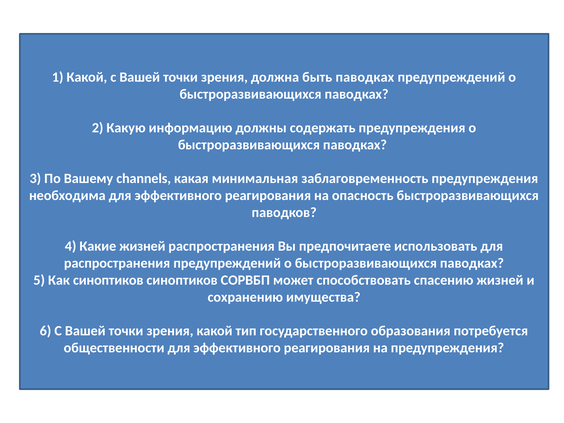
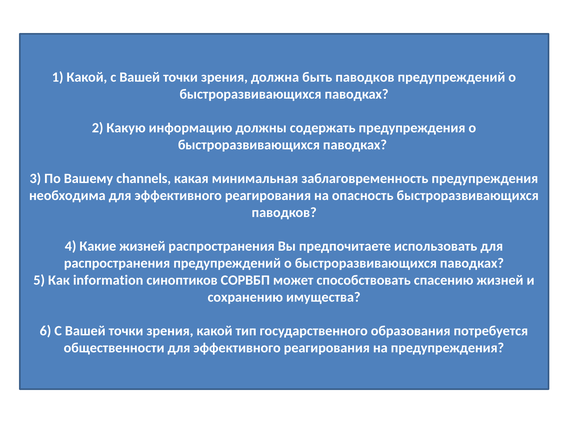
быть паводках: паводках -> паводков (365, 77)
Как синоптиков: синоптиков -> information (108, 280)
